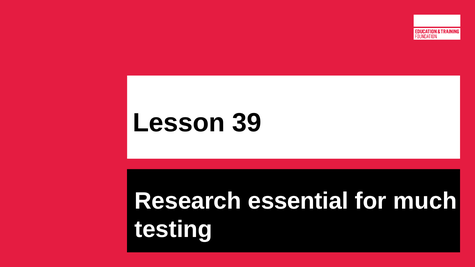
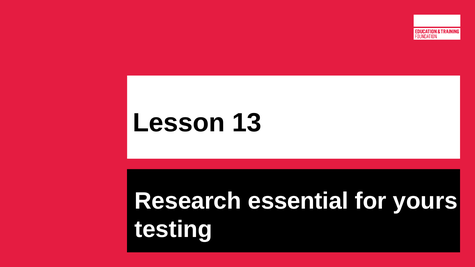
39: 39 -> 13 (247, 123)
much: much -> yours (425, 201)
